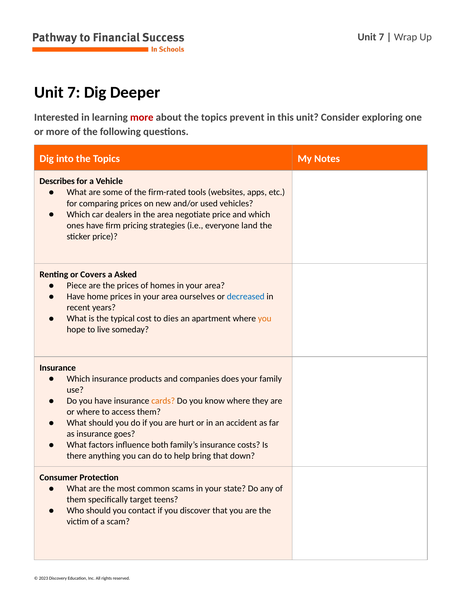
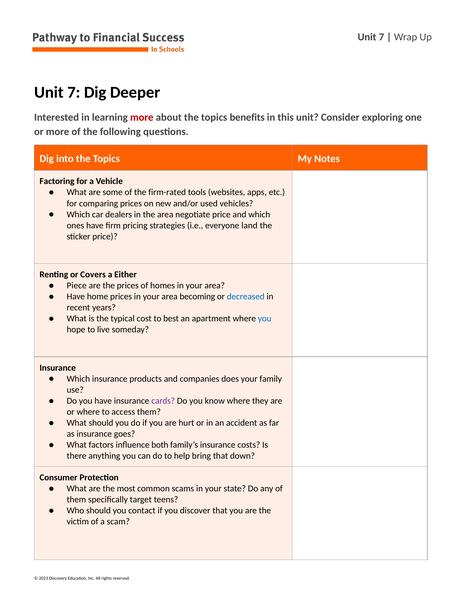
prevent: prevent -> benefits (247, 117)
Describes: Describes -> Factoring (57, 182)
Asked: Asked -> Either (126, 275)
ourselves: ourselves -> becoming (197, 297)
dies: dies -> best (171, 319)
you colour: orange -> blue (265, 319)
cards colour: orange -> purple (163, 401)
